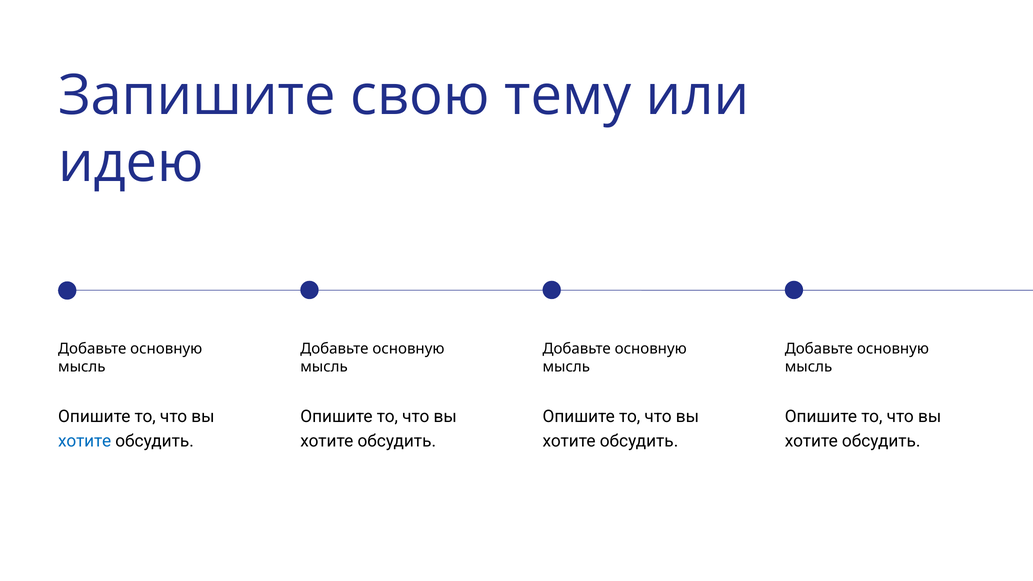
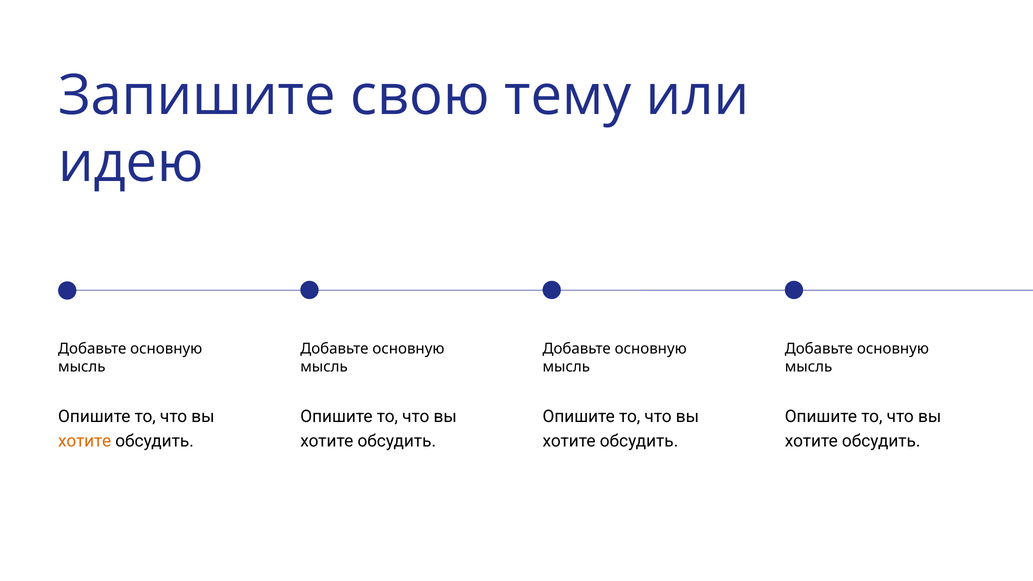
хотите colour: blue -> orange (85, 441)
